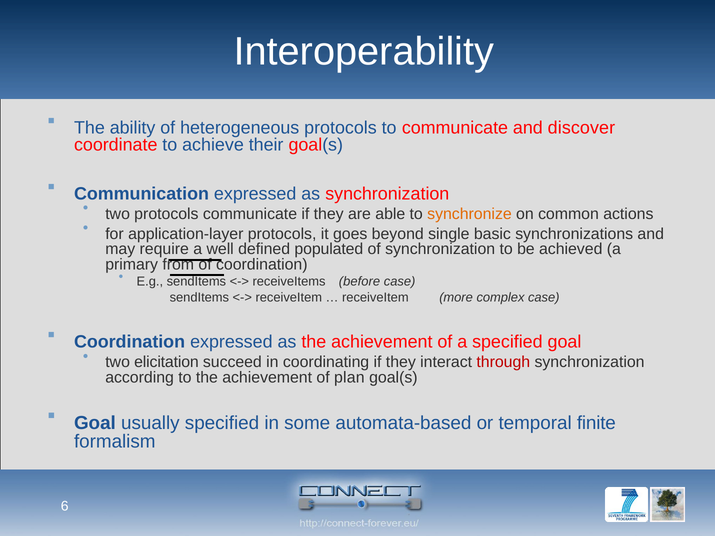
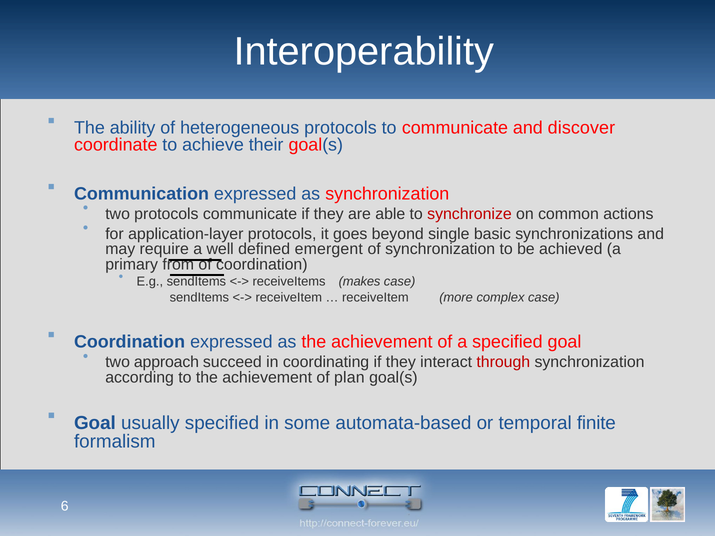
synchronize colour: orange -> red (469, 214)
populated: populated -> emergent (329, 249)
before: before -> makes (360, 282)
elicitation: elicitation -> approach (166, 362)
